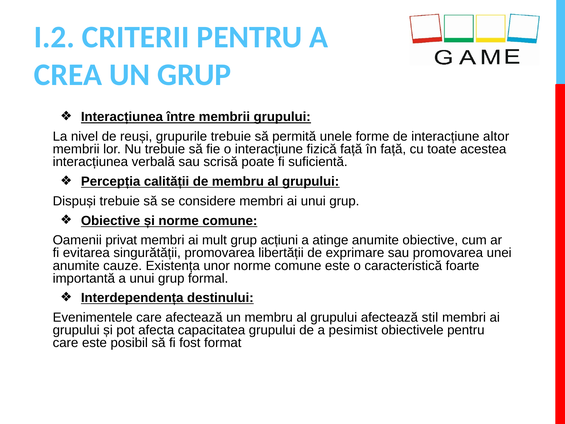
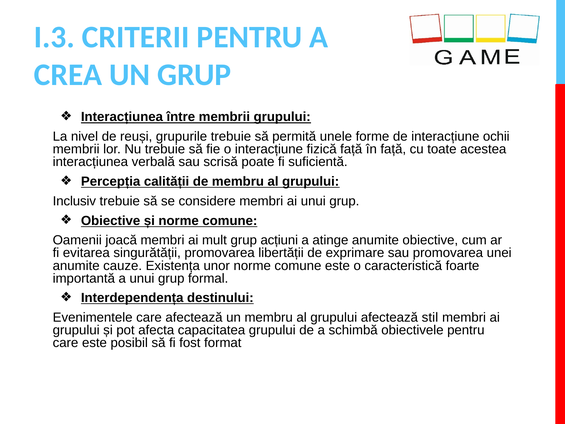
I.2: I.2 -> I.3 (54, 37)
altor: altor -> ochii (496, 136)
Dispuși: Dispuși -> Inclusiv (74, 201)
privat: privat -> joacă (121, 240)
pesimist: pesimist -> schimbă (353, 330)
